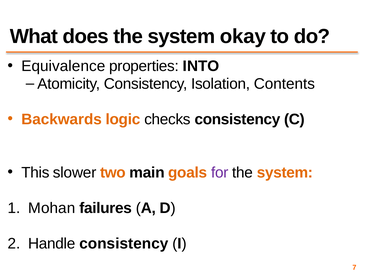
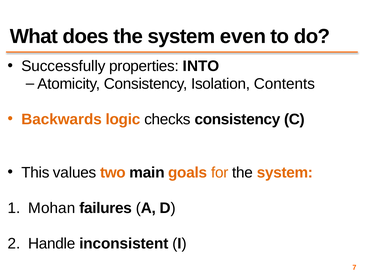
okay: okay -> even (243, 36)
Equivalence: Equivalence -> Successfully (63, 66)
slower: slower -> values (75, 173)
for colour: purple -> orange (220, 173)
Handle consistency: consistency -> inconsistent (124, 244)
